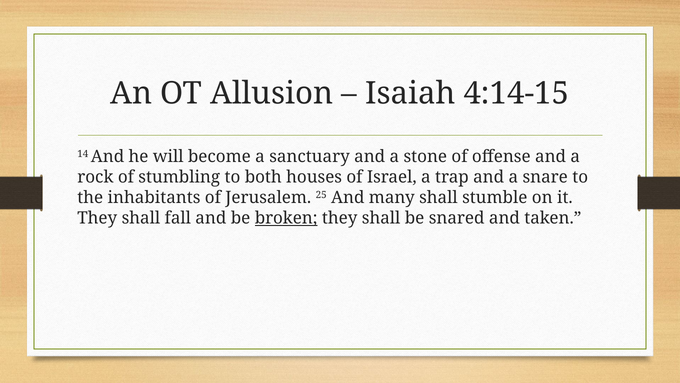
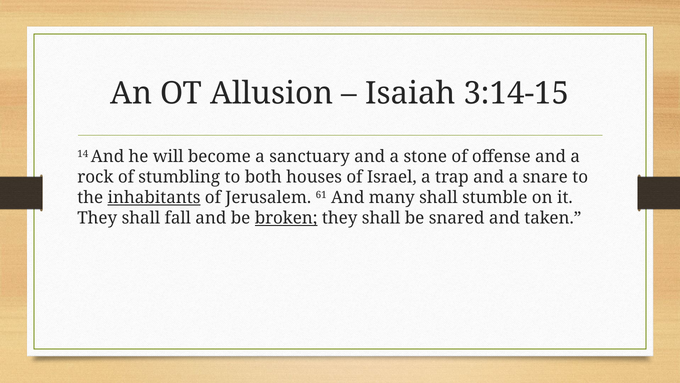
4:14-15: 4:14-15 -> 3:14-15 (516, 93)
inhabitants underline: none -> present (154, 197)
25: 25 -> 61 (321, 195)
